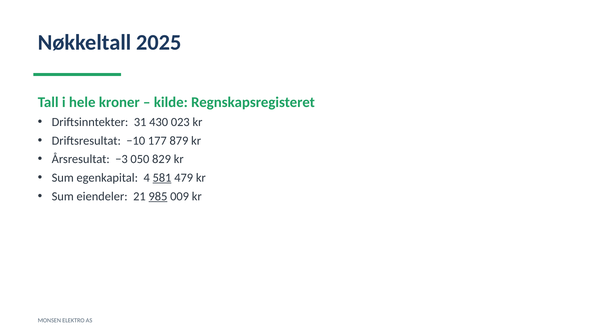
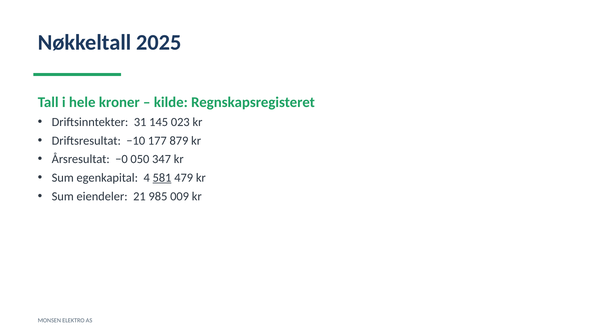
430: 430 -> 145 (159, 122)
−3: −3 -> −0 (121, 159)
829: 829 -> 347 (162, 159)
985 underline: present -> none (158, 196)
